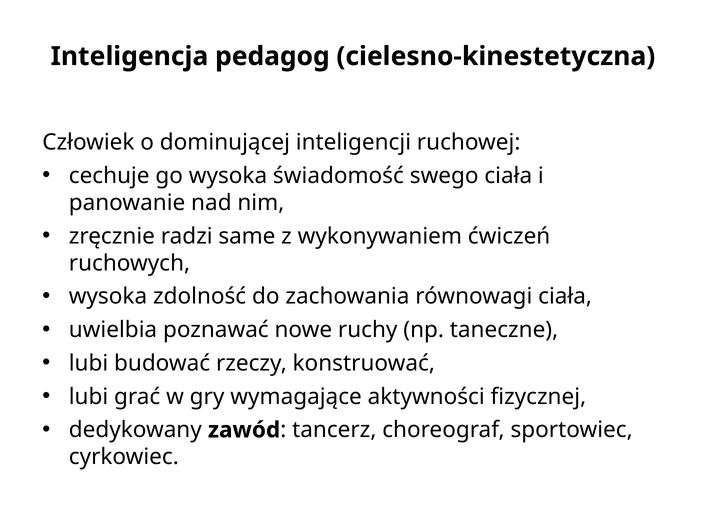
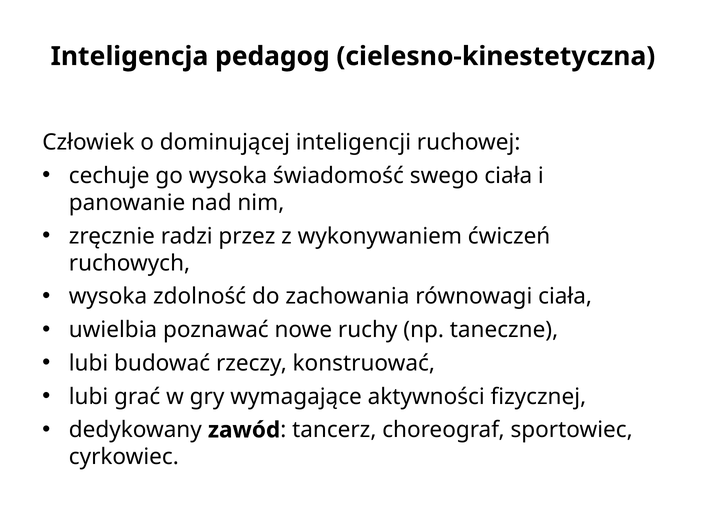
same: same -> przez (247, 236)
